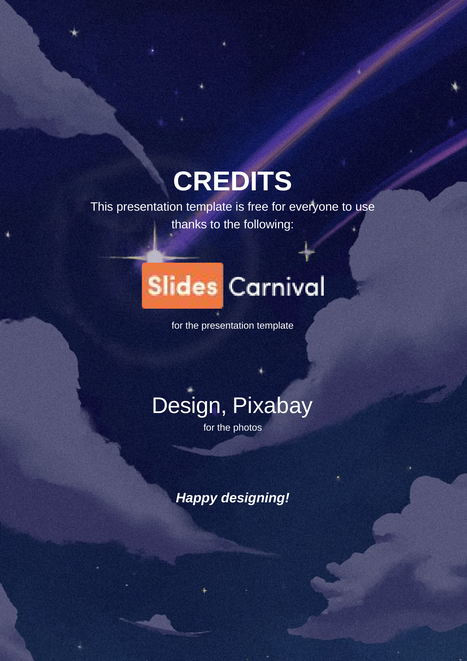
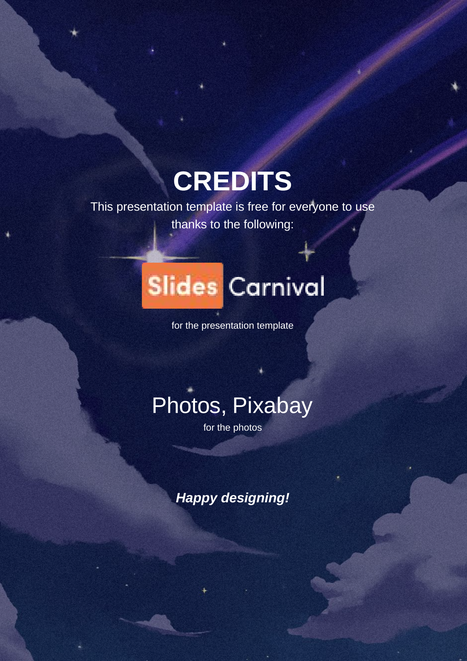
Design: Design -> Photos (189, 406)
